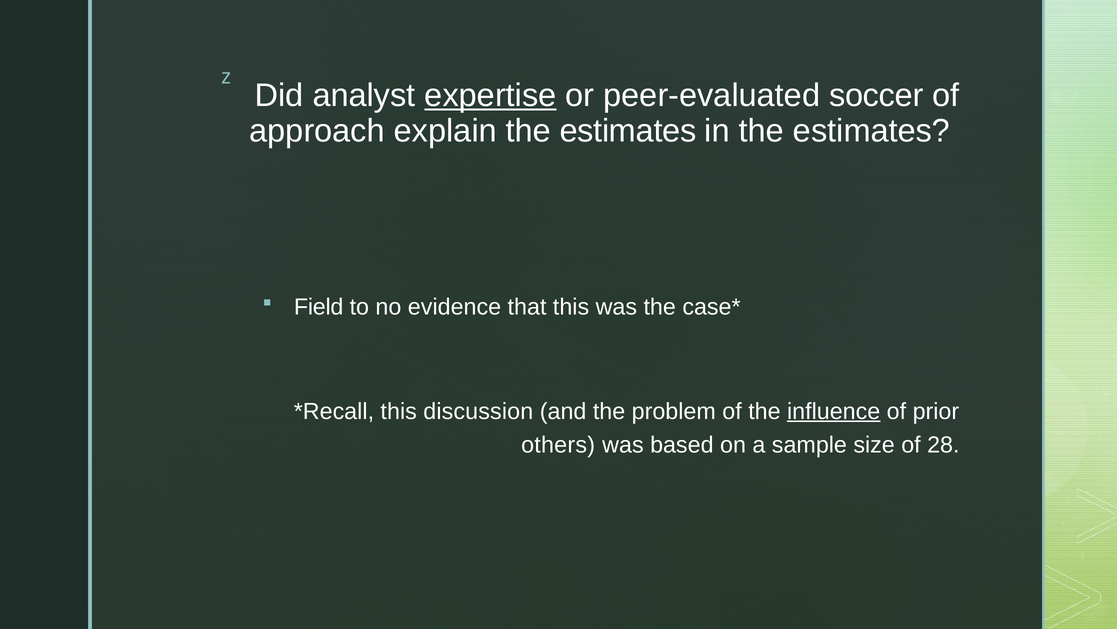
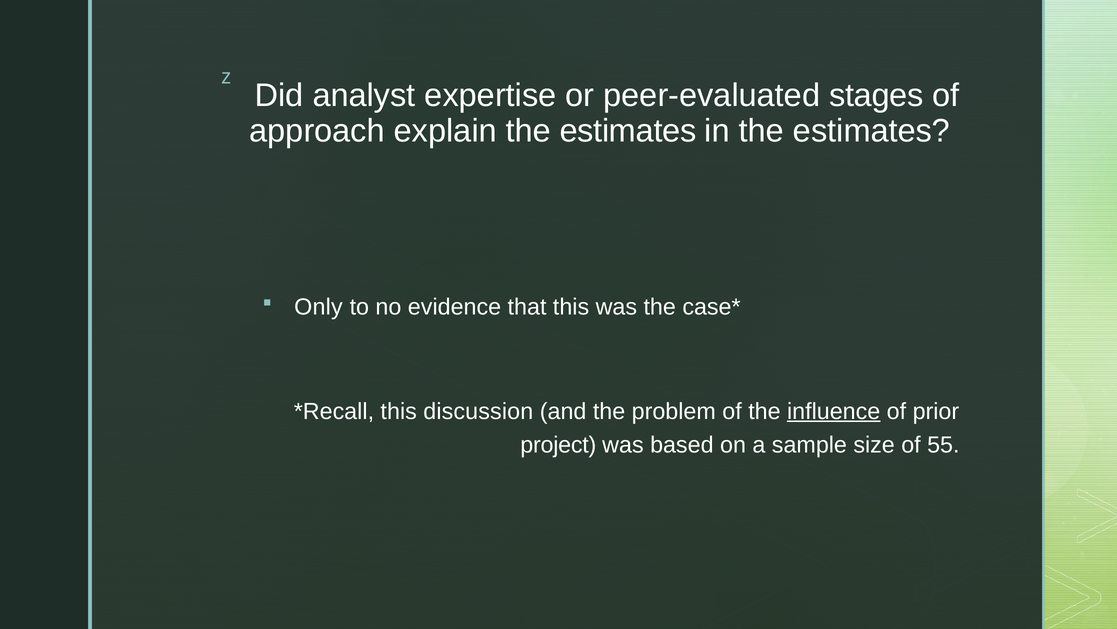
expertise underline: present -> none (490, 96)
soccer: soccer -> stages (876, 96)
Field: Field -> Only (318, 307)
others: others -> project (558, 444)
28: 28 -> 55 (943, 444)
